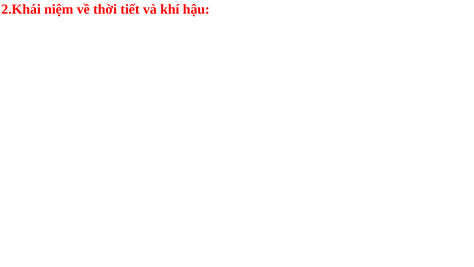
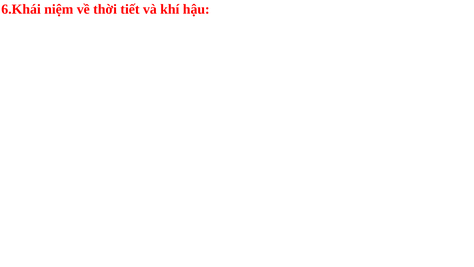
2.Khái: 2.Khái -> 6.Khái (21, 9)
